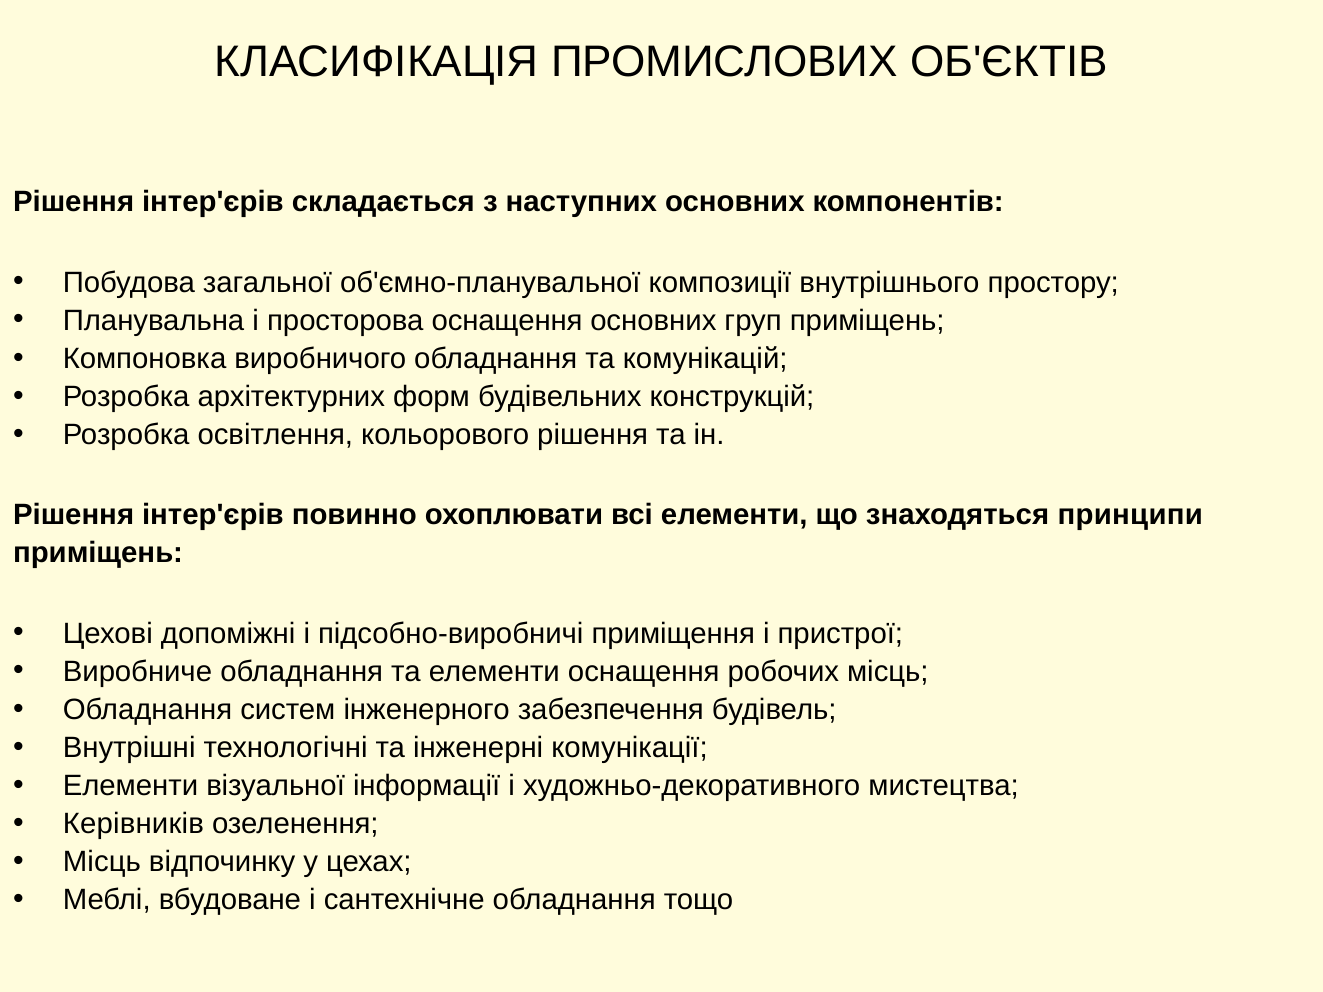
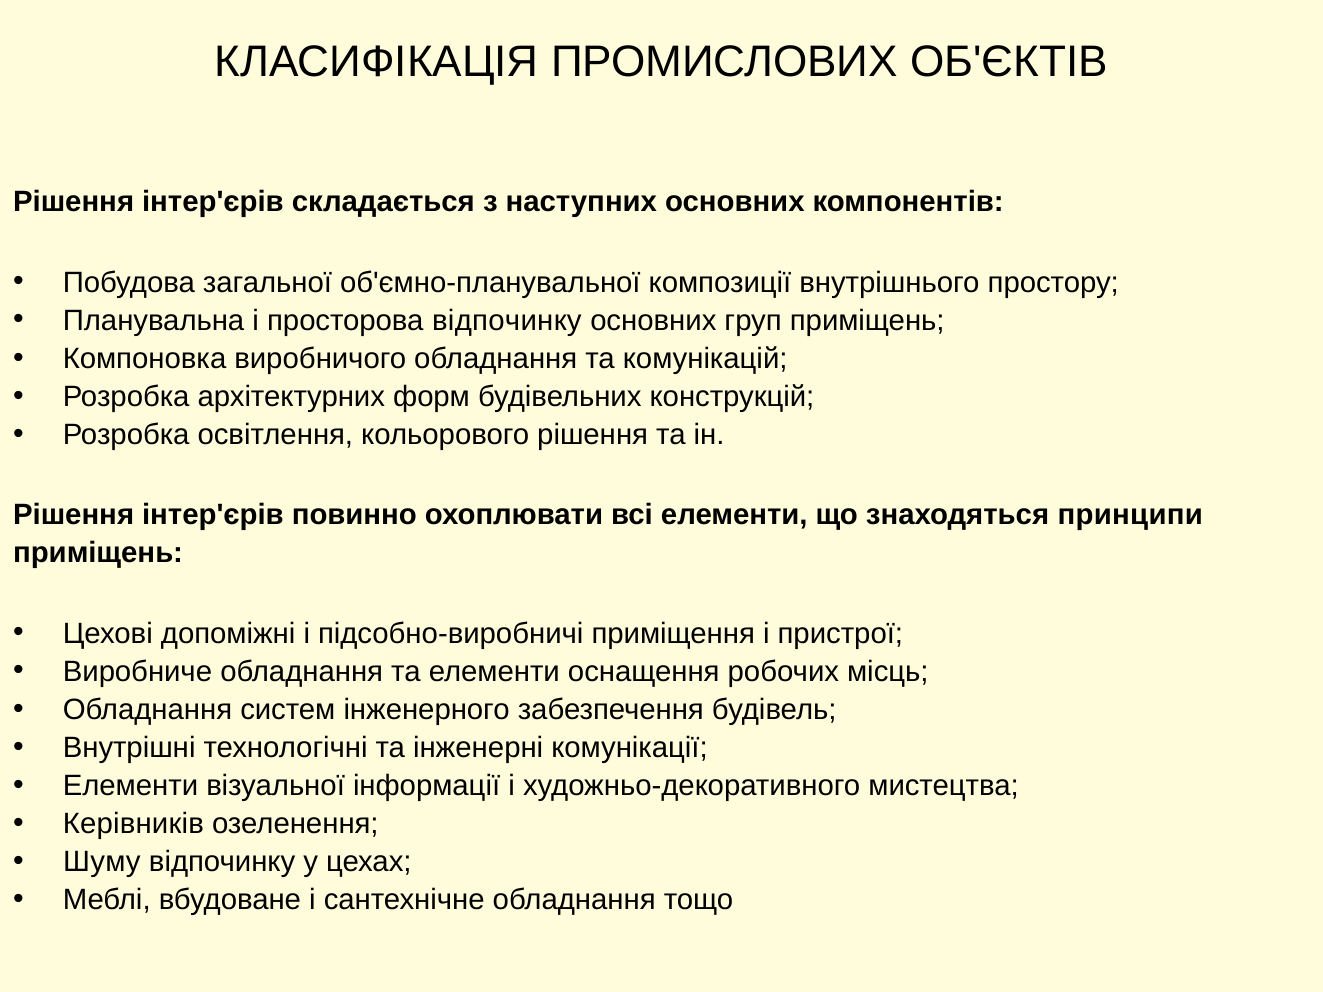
просторова оснащення: оснащення -> відпочинку (507, 321)
Місць: Місць -> Шуму (102, 862)
